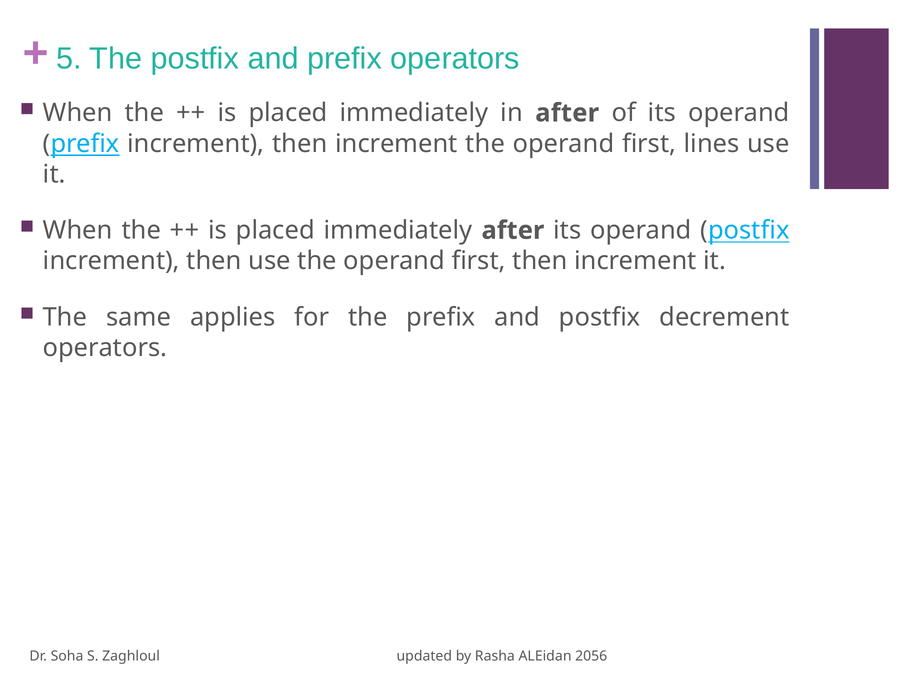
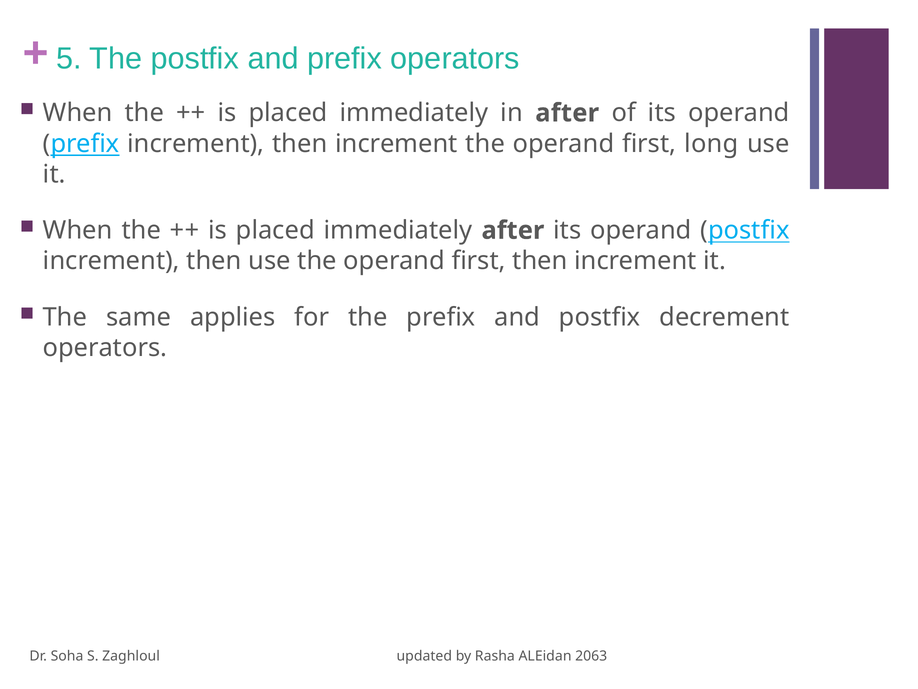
lines: lines -> long (711, 144)
2056: 2056 -> 2063 (591, 656)
